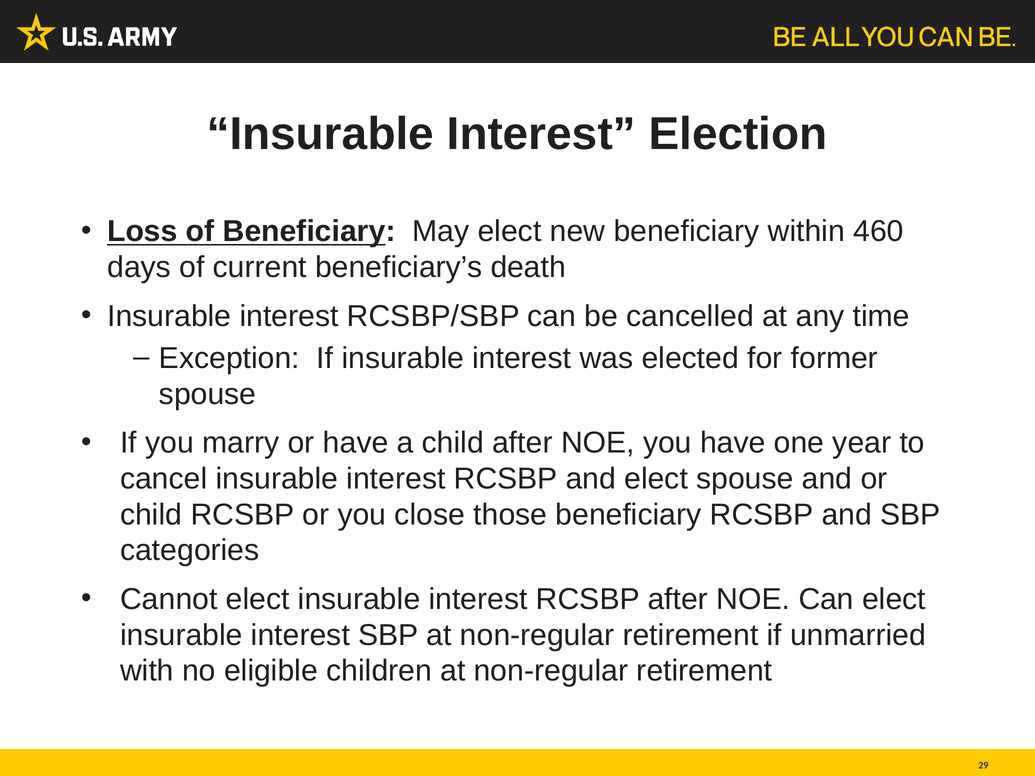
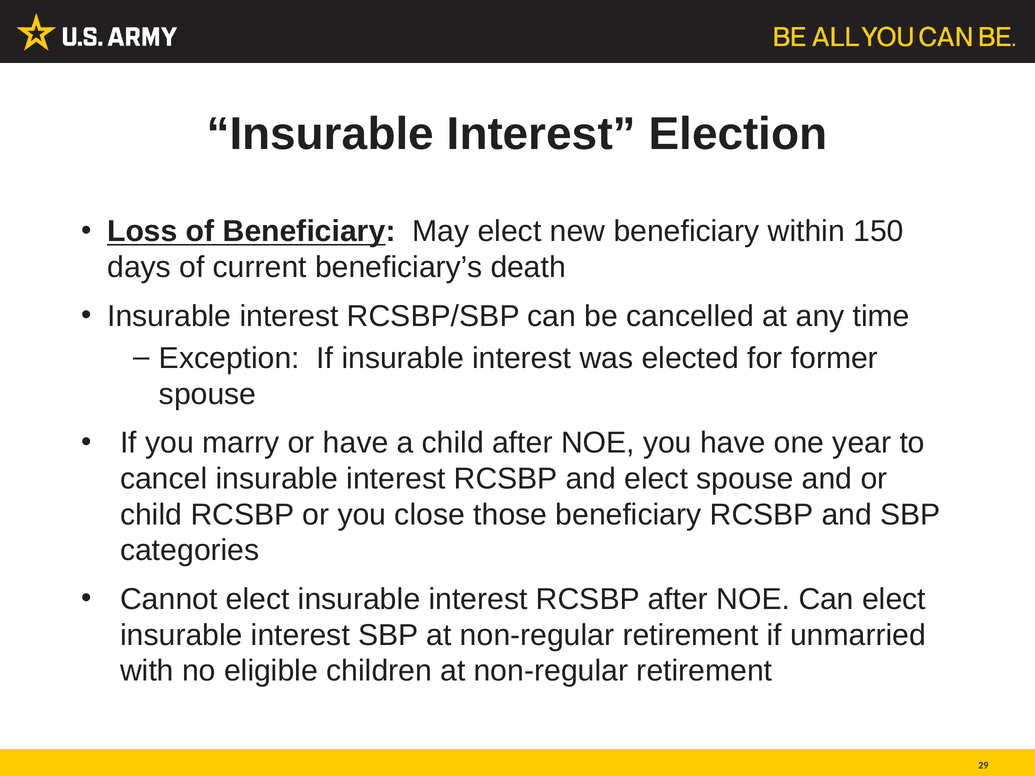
460: 460 -> 150 (878, 232)
